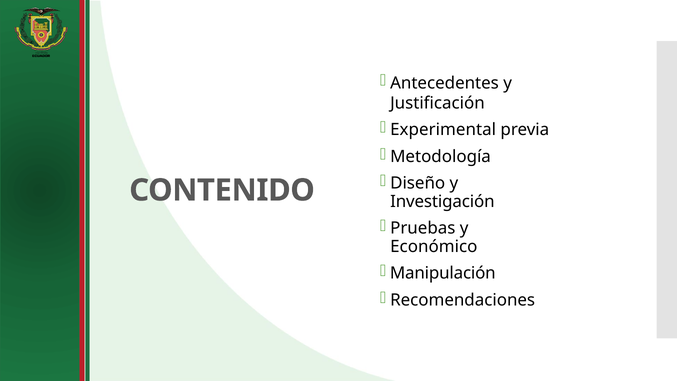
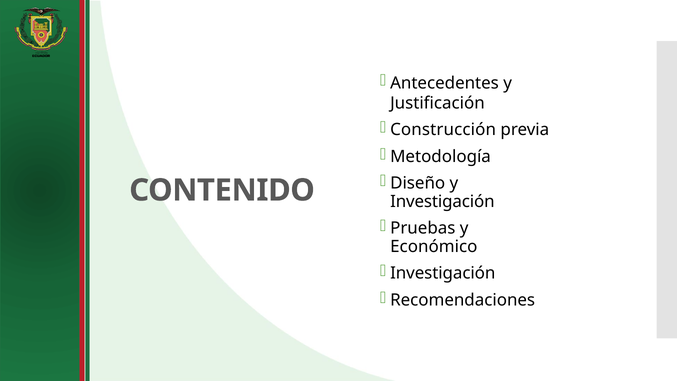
Experimental: Experimental -> Construcción (443, 130)
Manipulación: Manipulación -> Investigación (443, 273)
